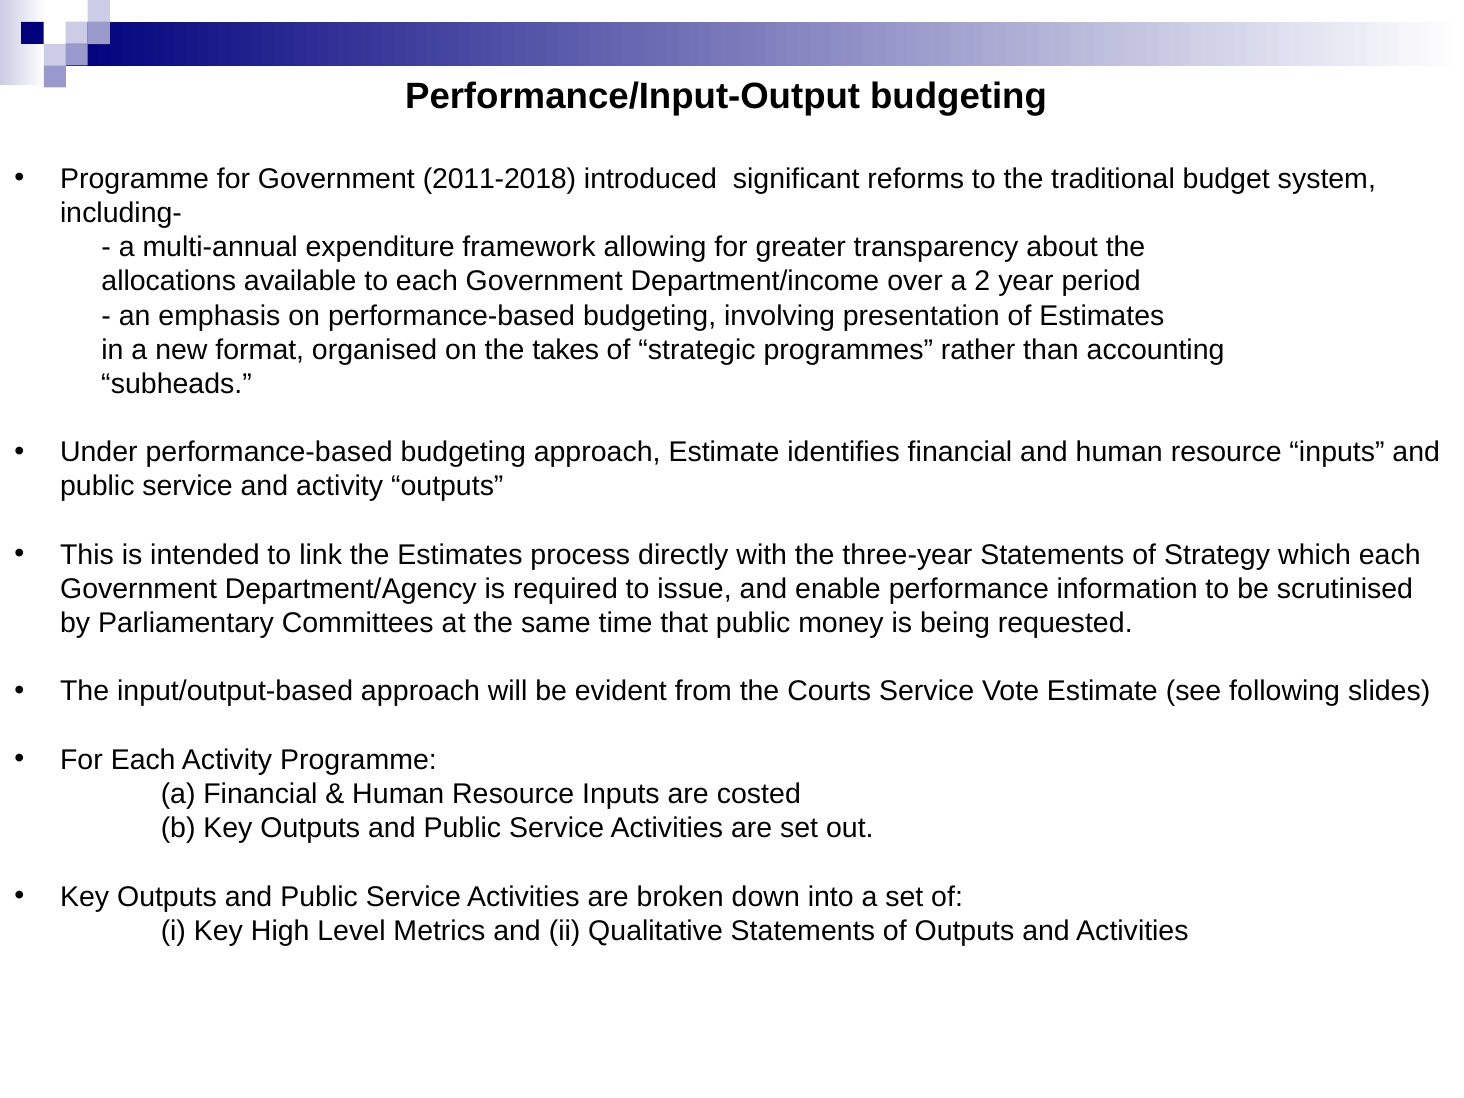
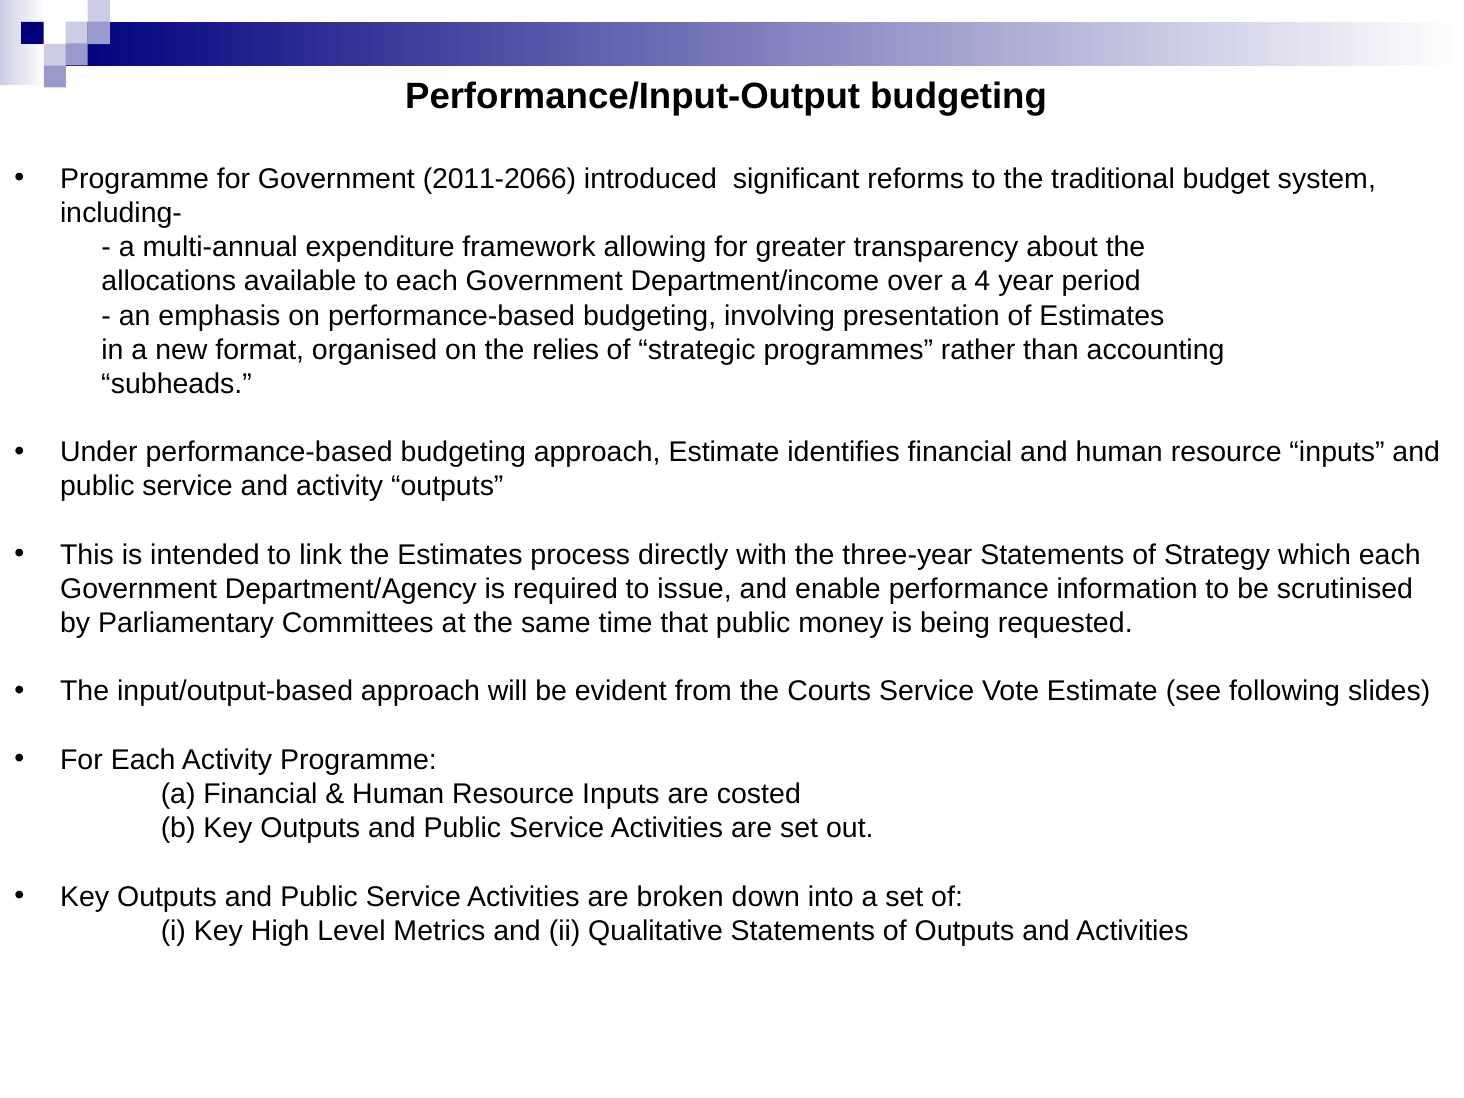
2011-2018: 2011-2018 -> 2011-2066 (499, 179)
2: 2 -> 4 (982, 281)
takes: takes -> relies (566, 350)
